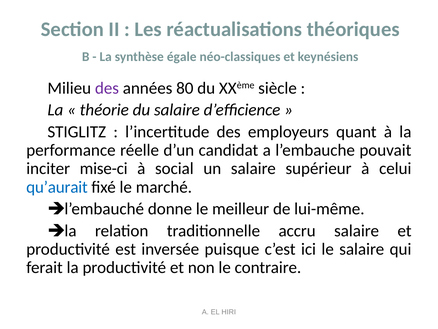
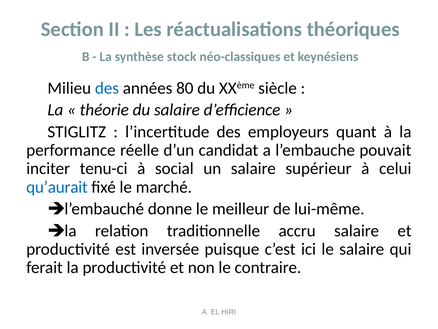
égale: égale -> stock (182, 57)
des colour: purple -> blue (107, 88)
mise-ci: mise-ci -> tenu-ci (104, 168)
